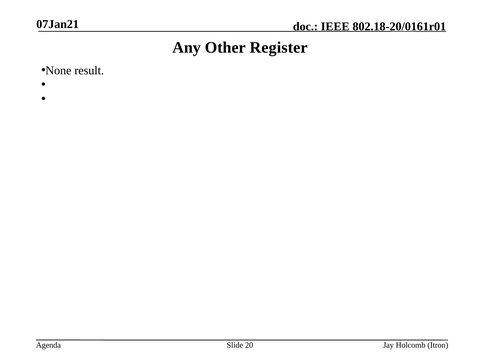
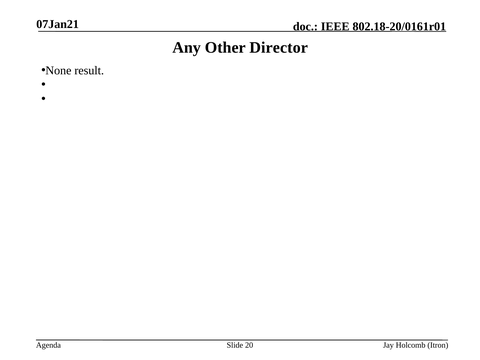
Register: Register -> Director (279, 47)
